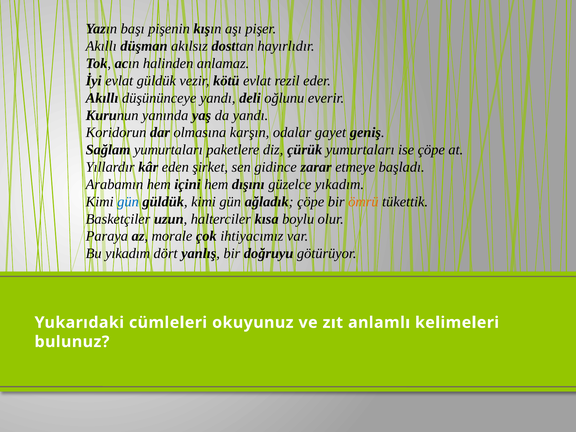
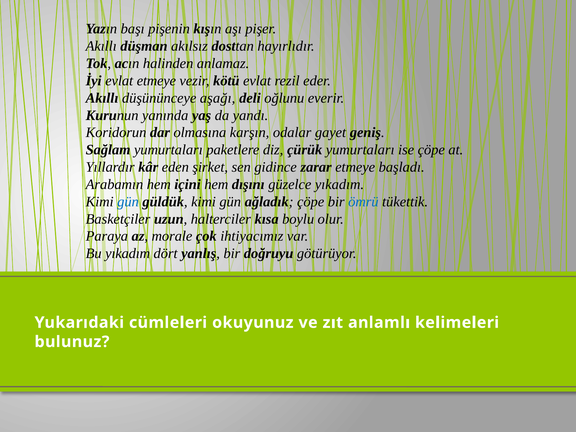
evlat güldük: güldük -> etmeye (156, 81)
düşününceye yandı: yandı -> aşağı (218, 98)
ömrü colour: orange -> blue (363, 202)
